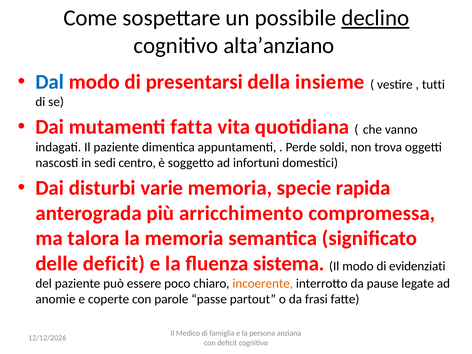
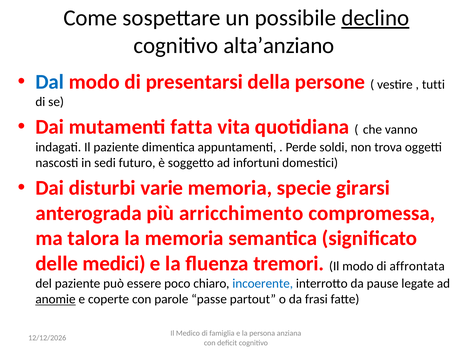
insieme: insieme -> persone (330, 82)
centro: centro -> futuro (137, 163)
rapida: rapida -> girarsi (363, 188)
delle deficit: deficit -> medici (114, 264)
sistema: sistema -> tremori (289, 264)
evidenziati: evidenziati -> affrontata (417, 266)
incoerente colour: orange -> blue (263, 284)
anomie underline: none -> present (55, 299)
